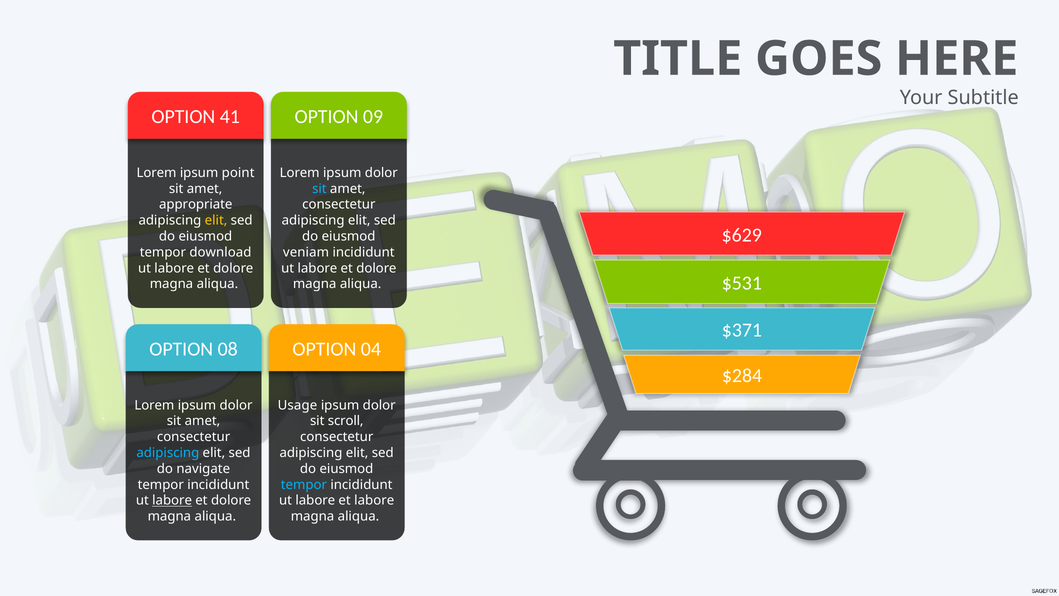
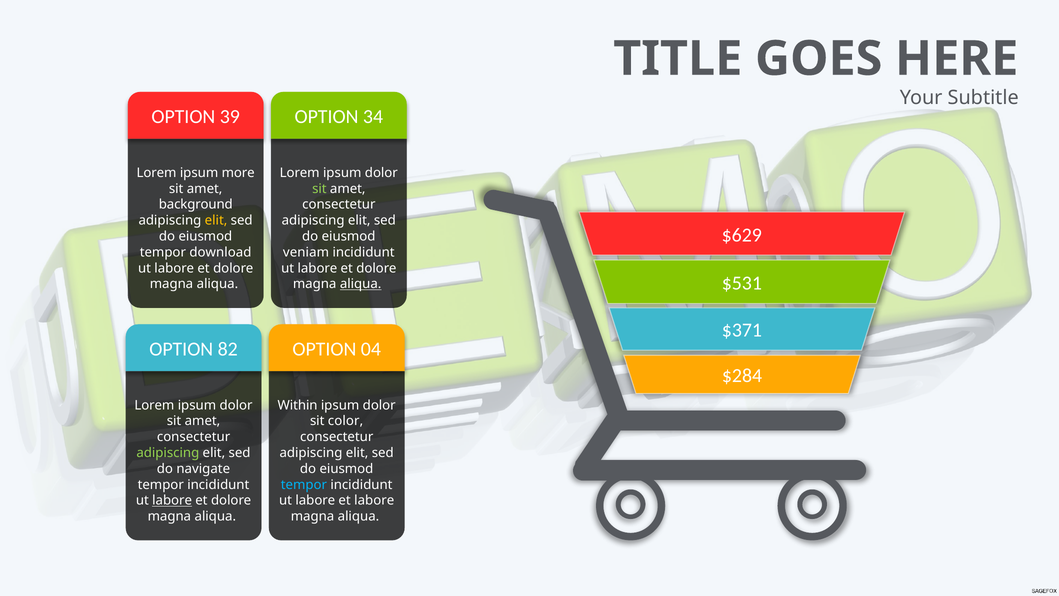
41: 41 -> 39 (230, 117)
09: 09 -> 34 (373, 117)
point: point -> more (238, 173)
sit colour: light blue -> light green (319, 189)
appropriate: appropriate -> background (196, 204)
aliqua underline: none -> present (361, 284)
08: 08 -> 82 (228, 349)
Usage: Usage -> Within (298, 405)
scroll: scroll -> color (346, 421)
adipiscing colour: light blue -> light green (168, 453)
